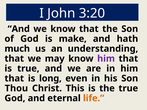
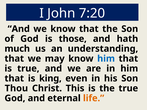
3:20: 3:20 -> 7:20 (92, 13)
make: make -> those (73, 39)
him colour: purple -> blue (106, 59)
long: long -> king (50, 79)
